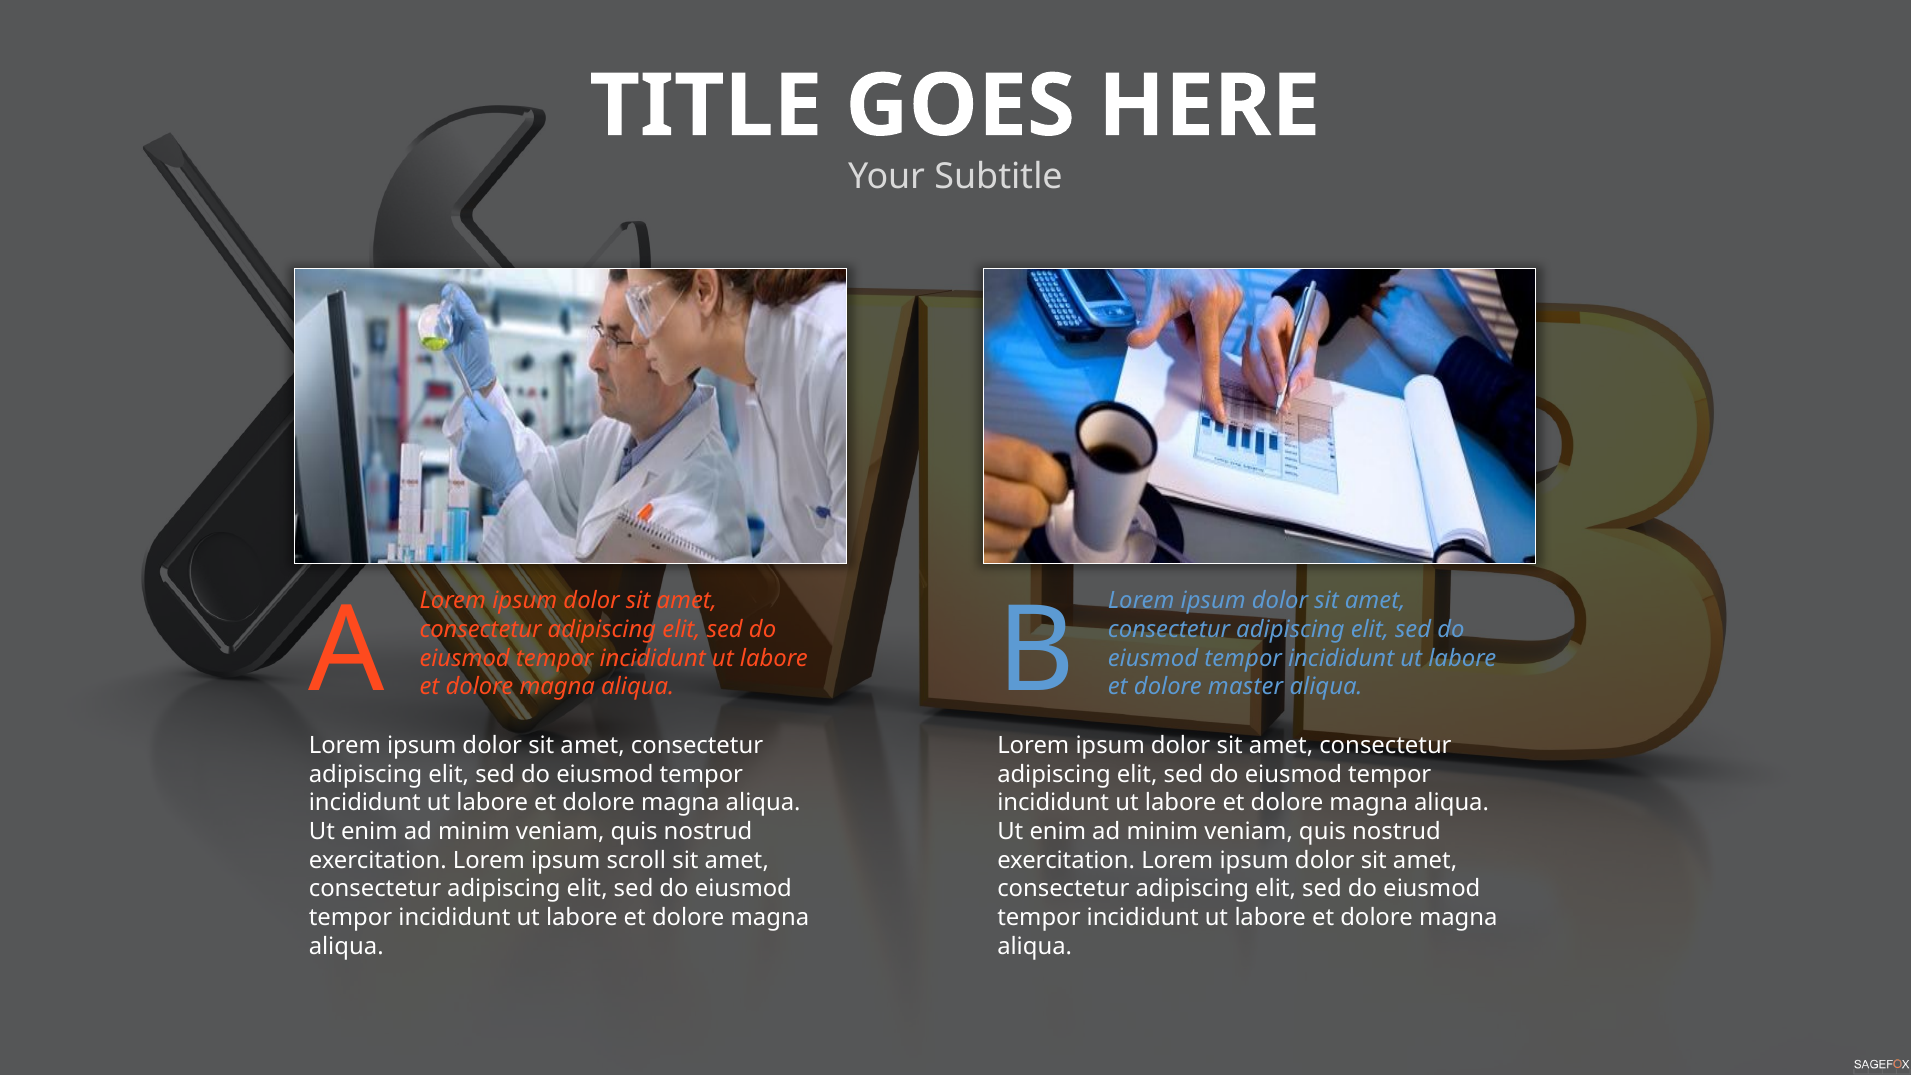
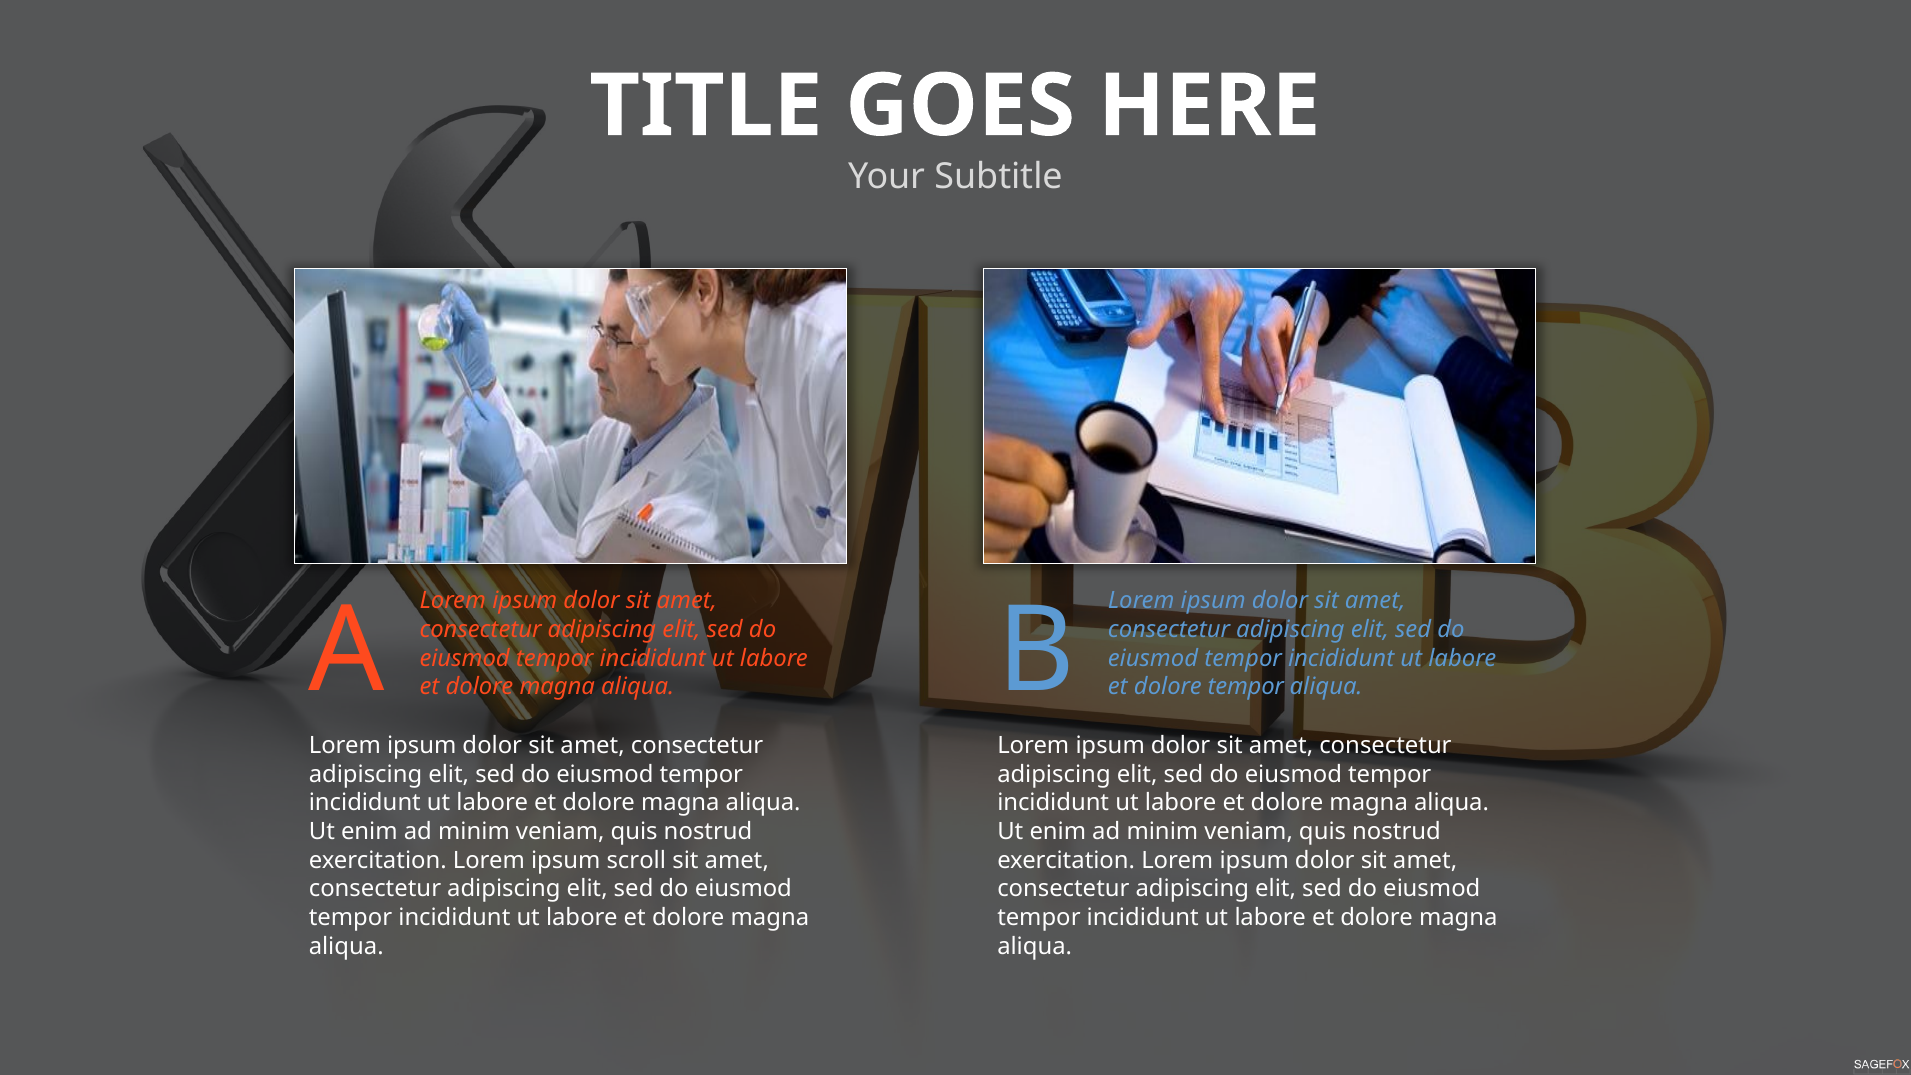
dolore master: master -> tempor (1246, 687)
